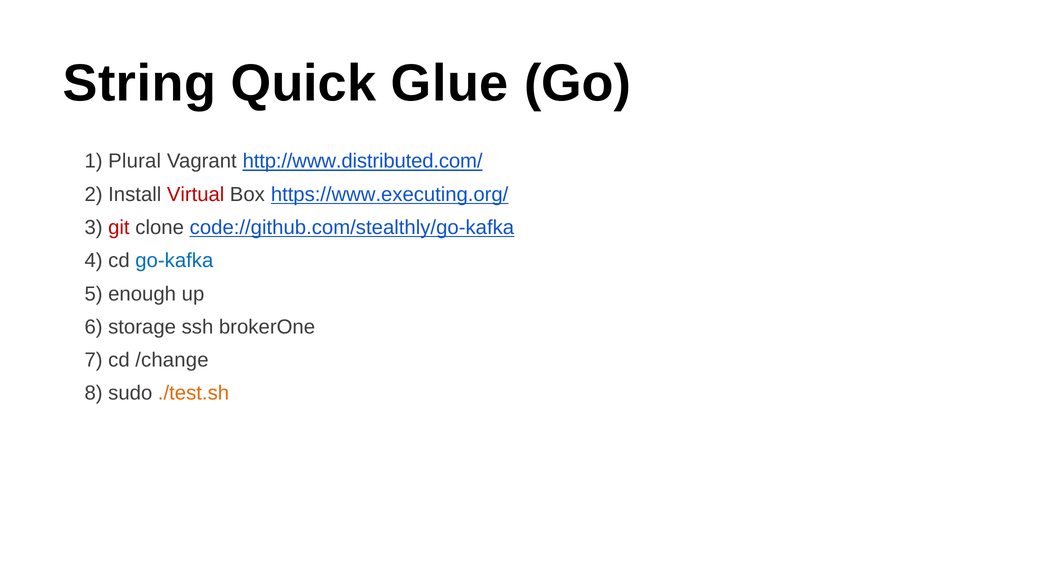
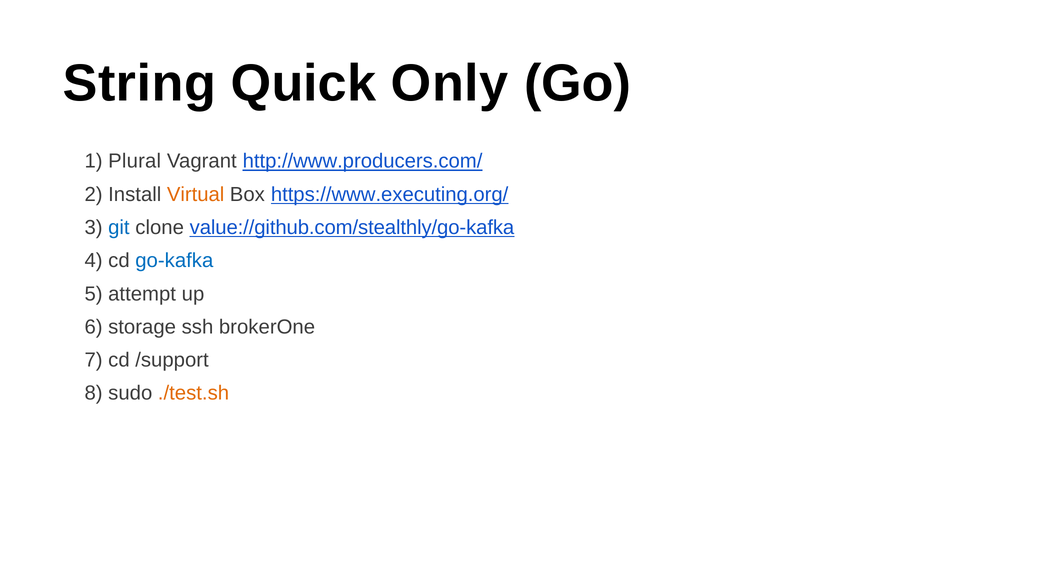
Glue: Glue -> Only (450, 83)
http://www.distributed.com/: http://www.distributed.com/ -> http://www.producers.com/ (363, 161)
Virtual colour: red -> orange (196, 194)
git colour: red -> blue (119, 227)
code://github.com/stealthly/go-kafka: code://github.com/stealthly/go-kafka -> value://github.com/stealthly/go-kafka (352, 227)
enough: enough -> attempt (142, 294)
/change: /change -> /support (172, 360)
